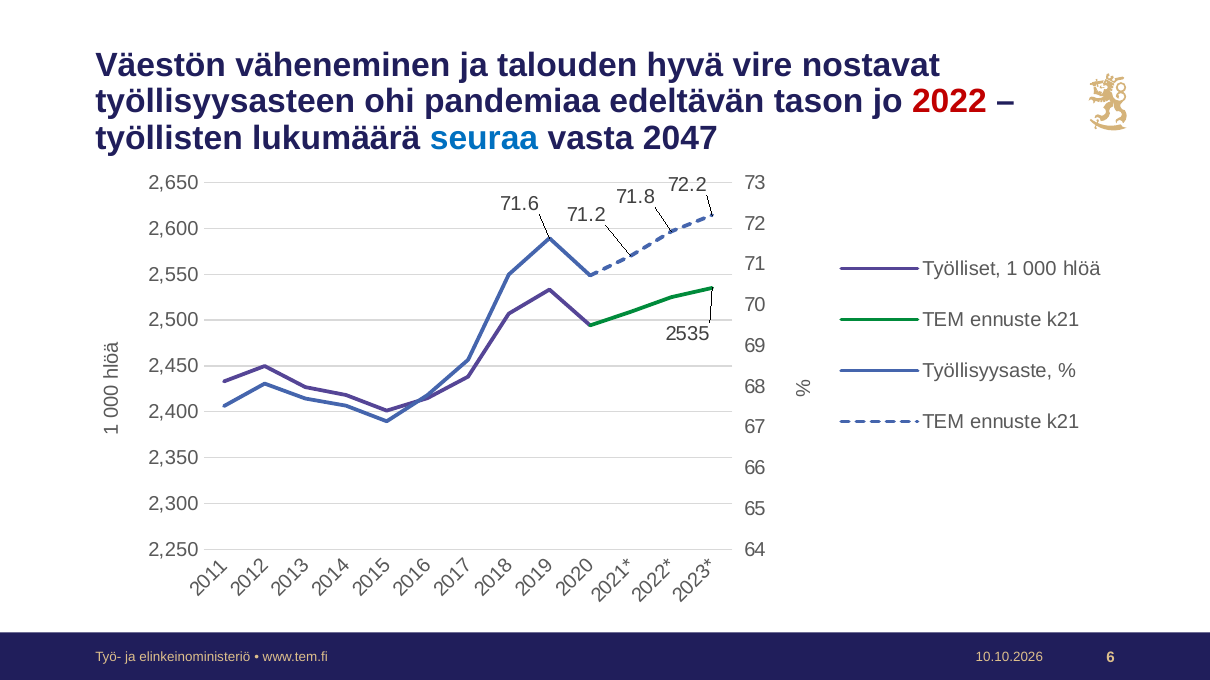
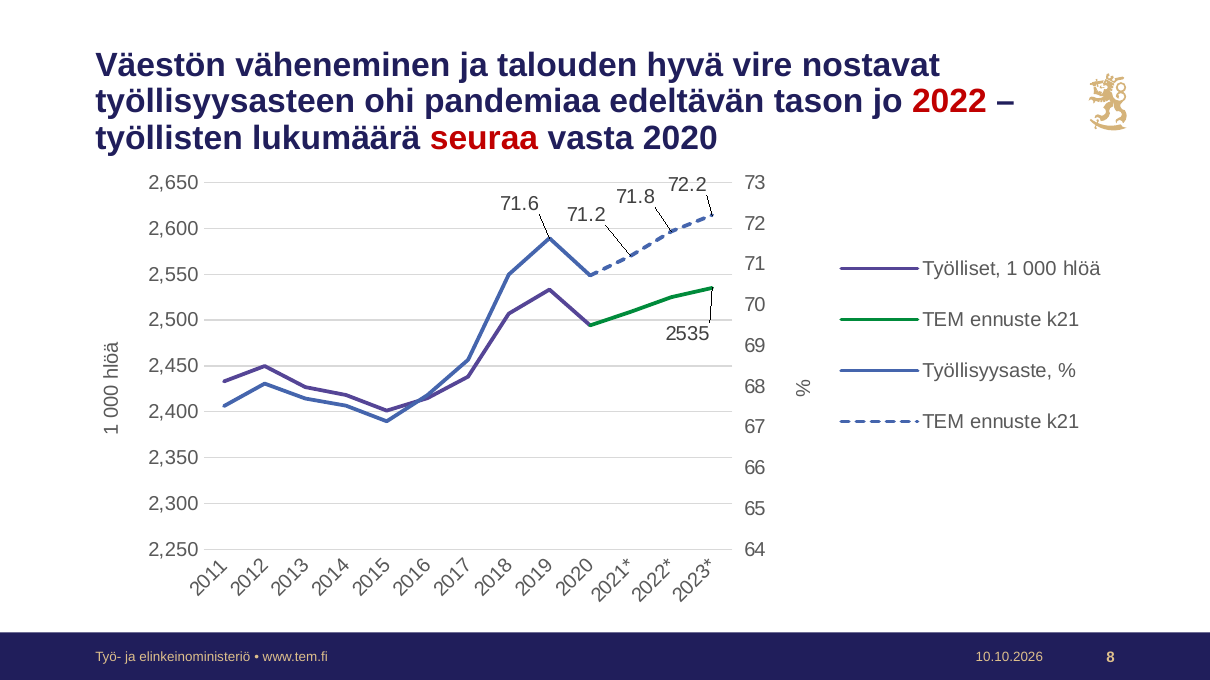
seuraa colour: blue -> red (484, 138)
2047: 2047 -> 2020 (680, 138)
6: 6 -> 8 (1111, 658)
